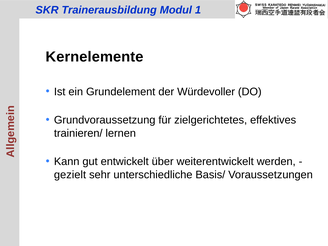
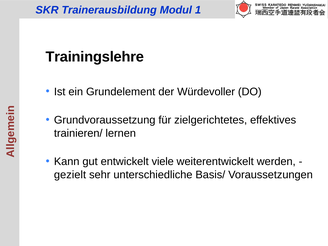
Kernelemente: Kernelemente -> Trainingslehre (95, 57)
über: über -> viele (163, 162)
